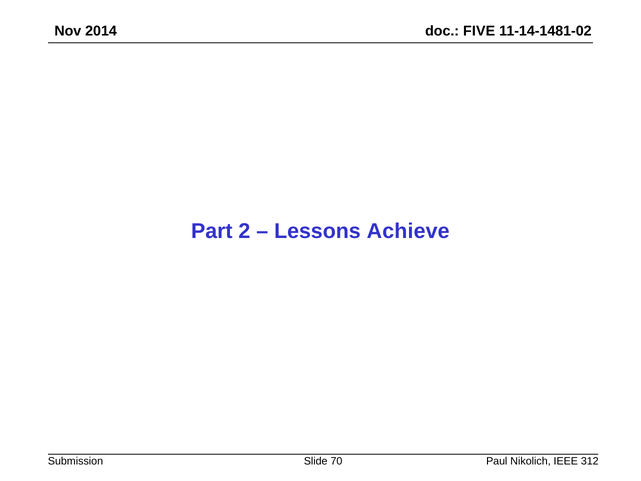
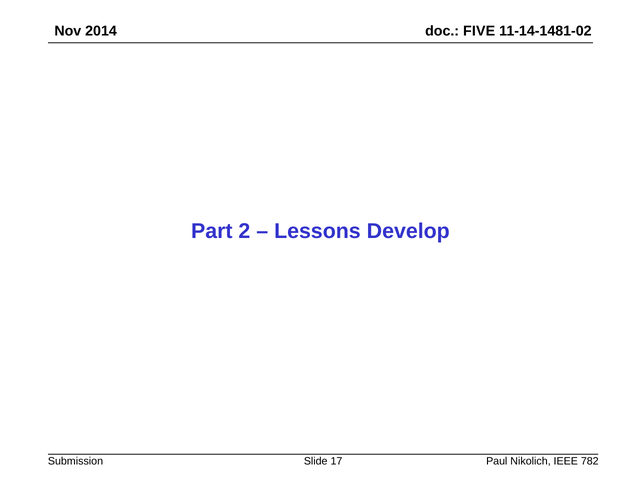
Achieve: Achieve -> Develop (408, 231)
70: 70 -> 17 (337, 461)
312: 312 -> 782 (590, 461)
